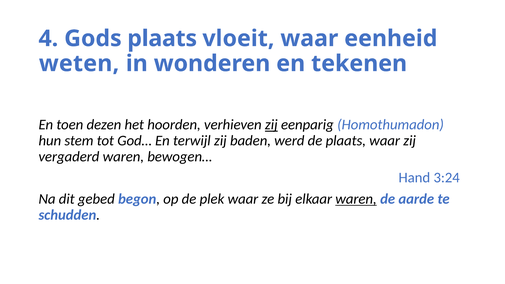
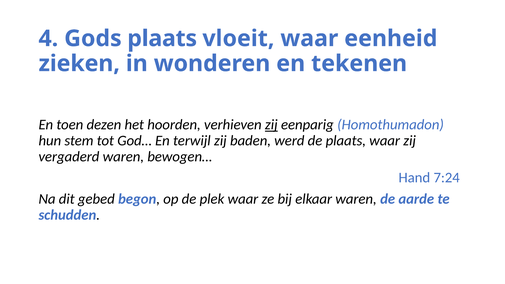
weten: weten -> zieken (79, 64)
3:24: 3:24 -> 7:24 (447, 178)
waren underline: present -> none (356, 199)
